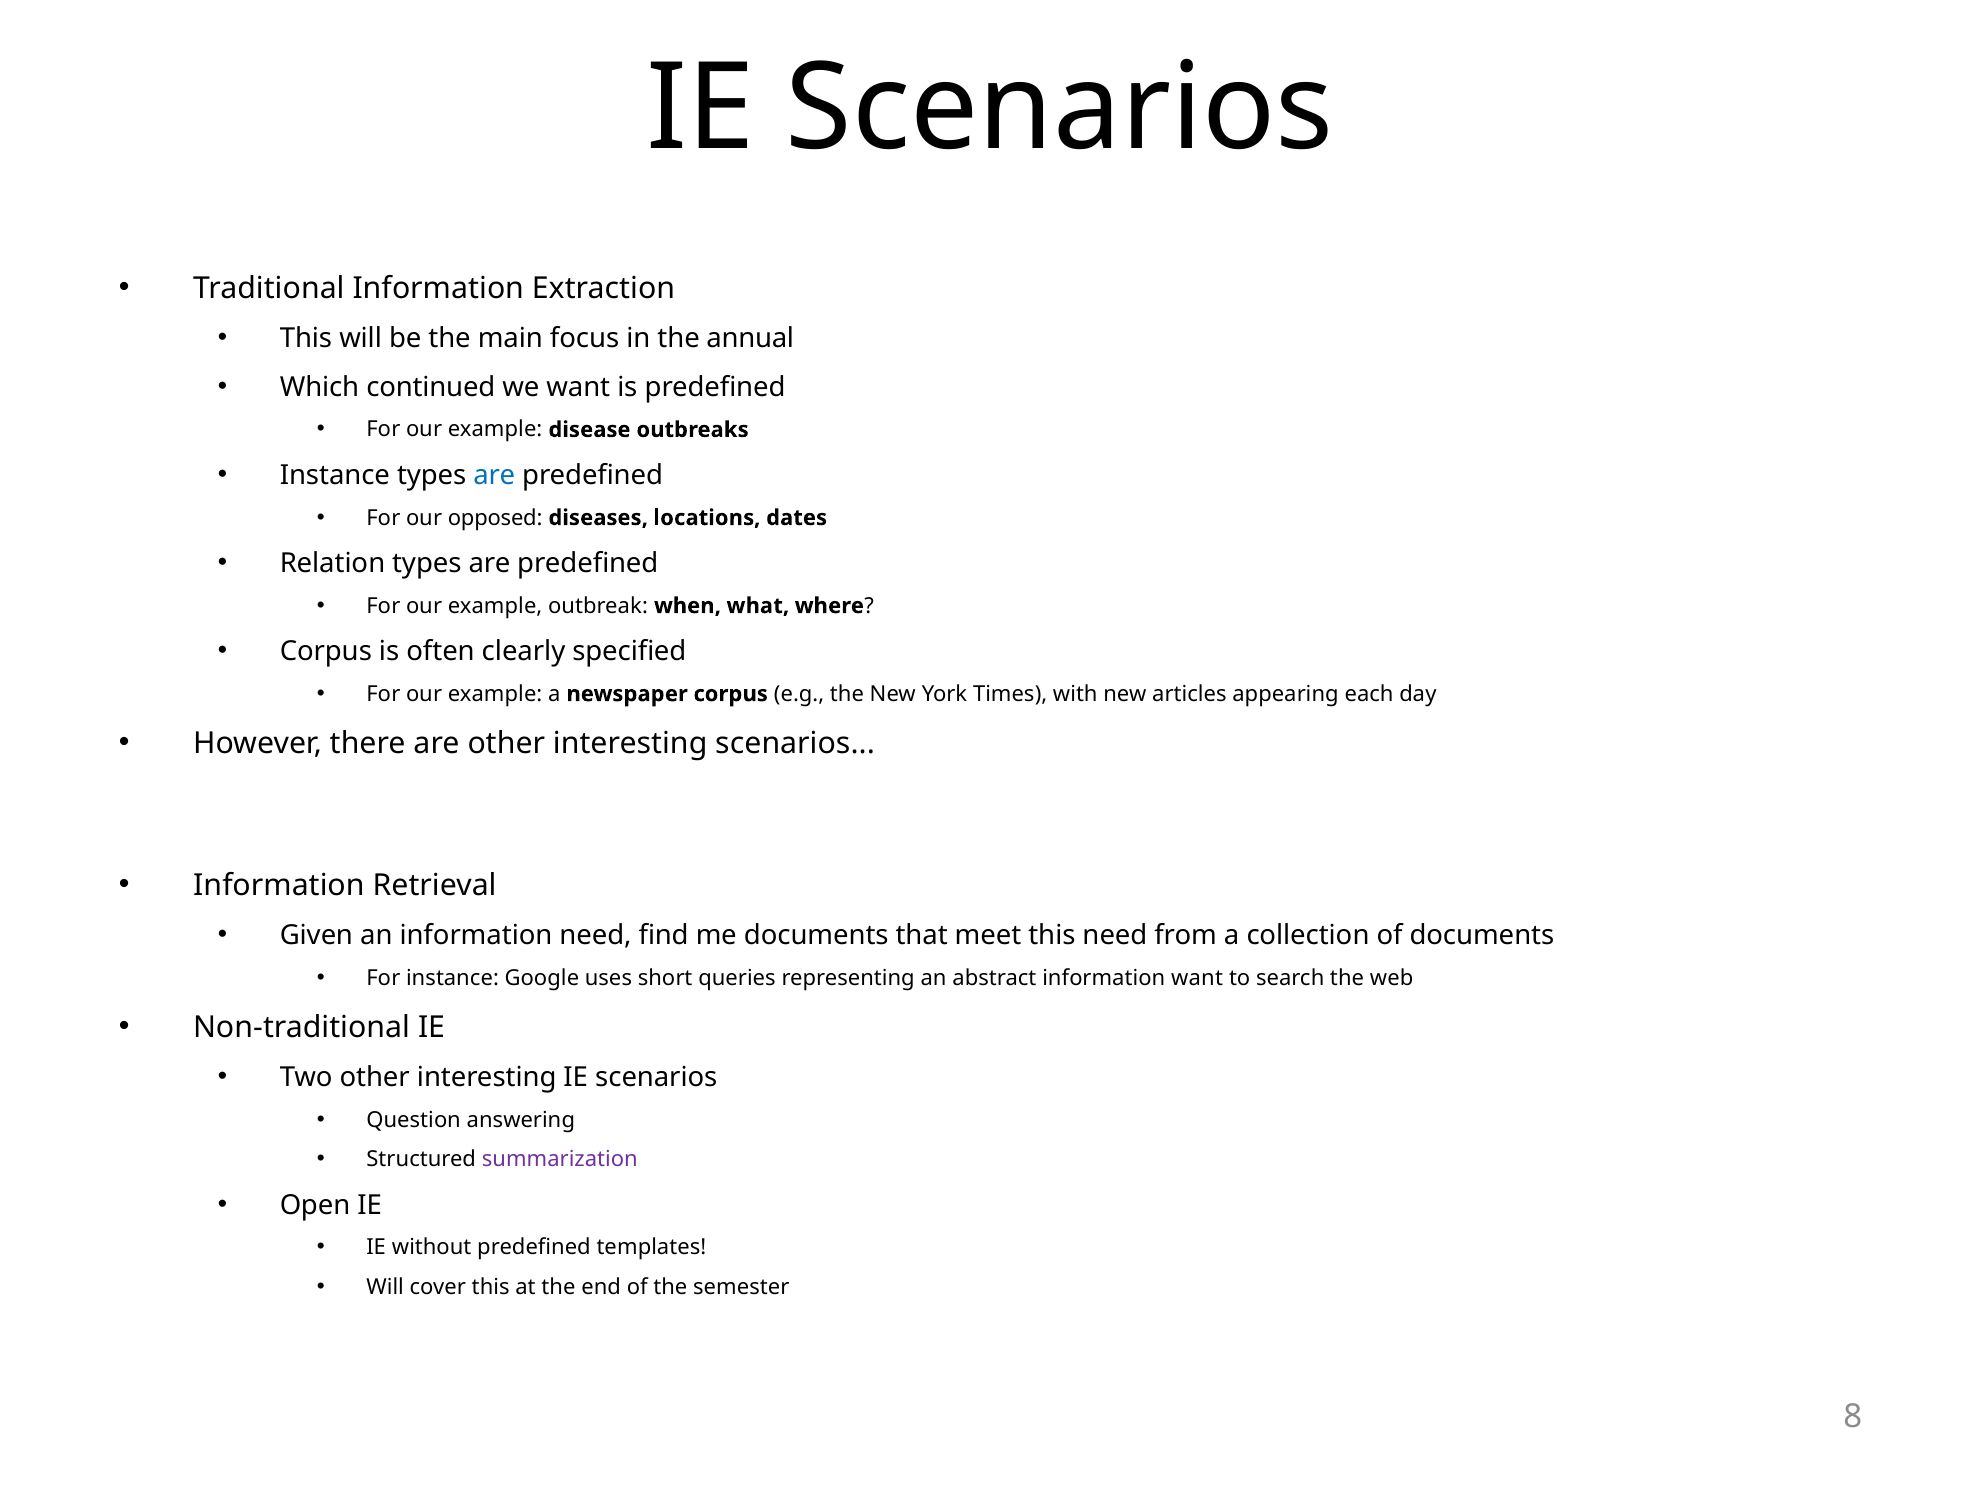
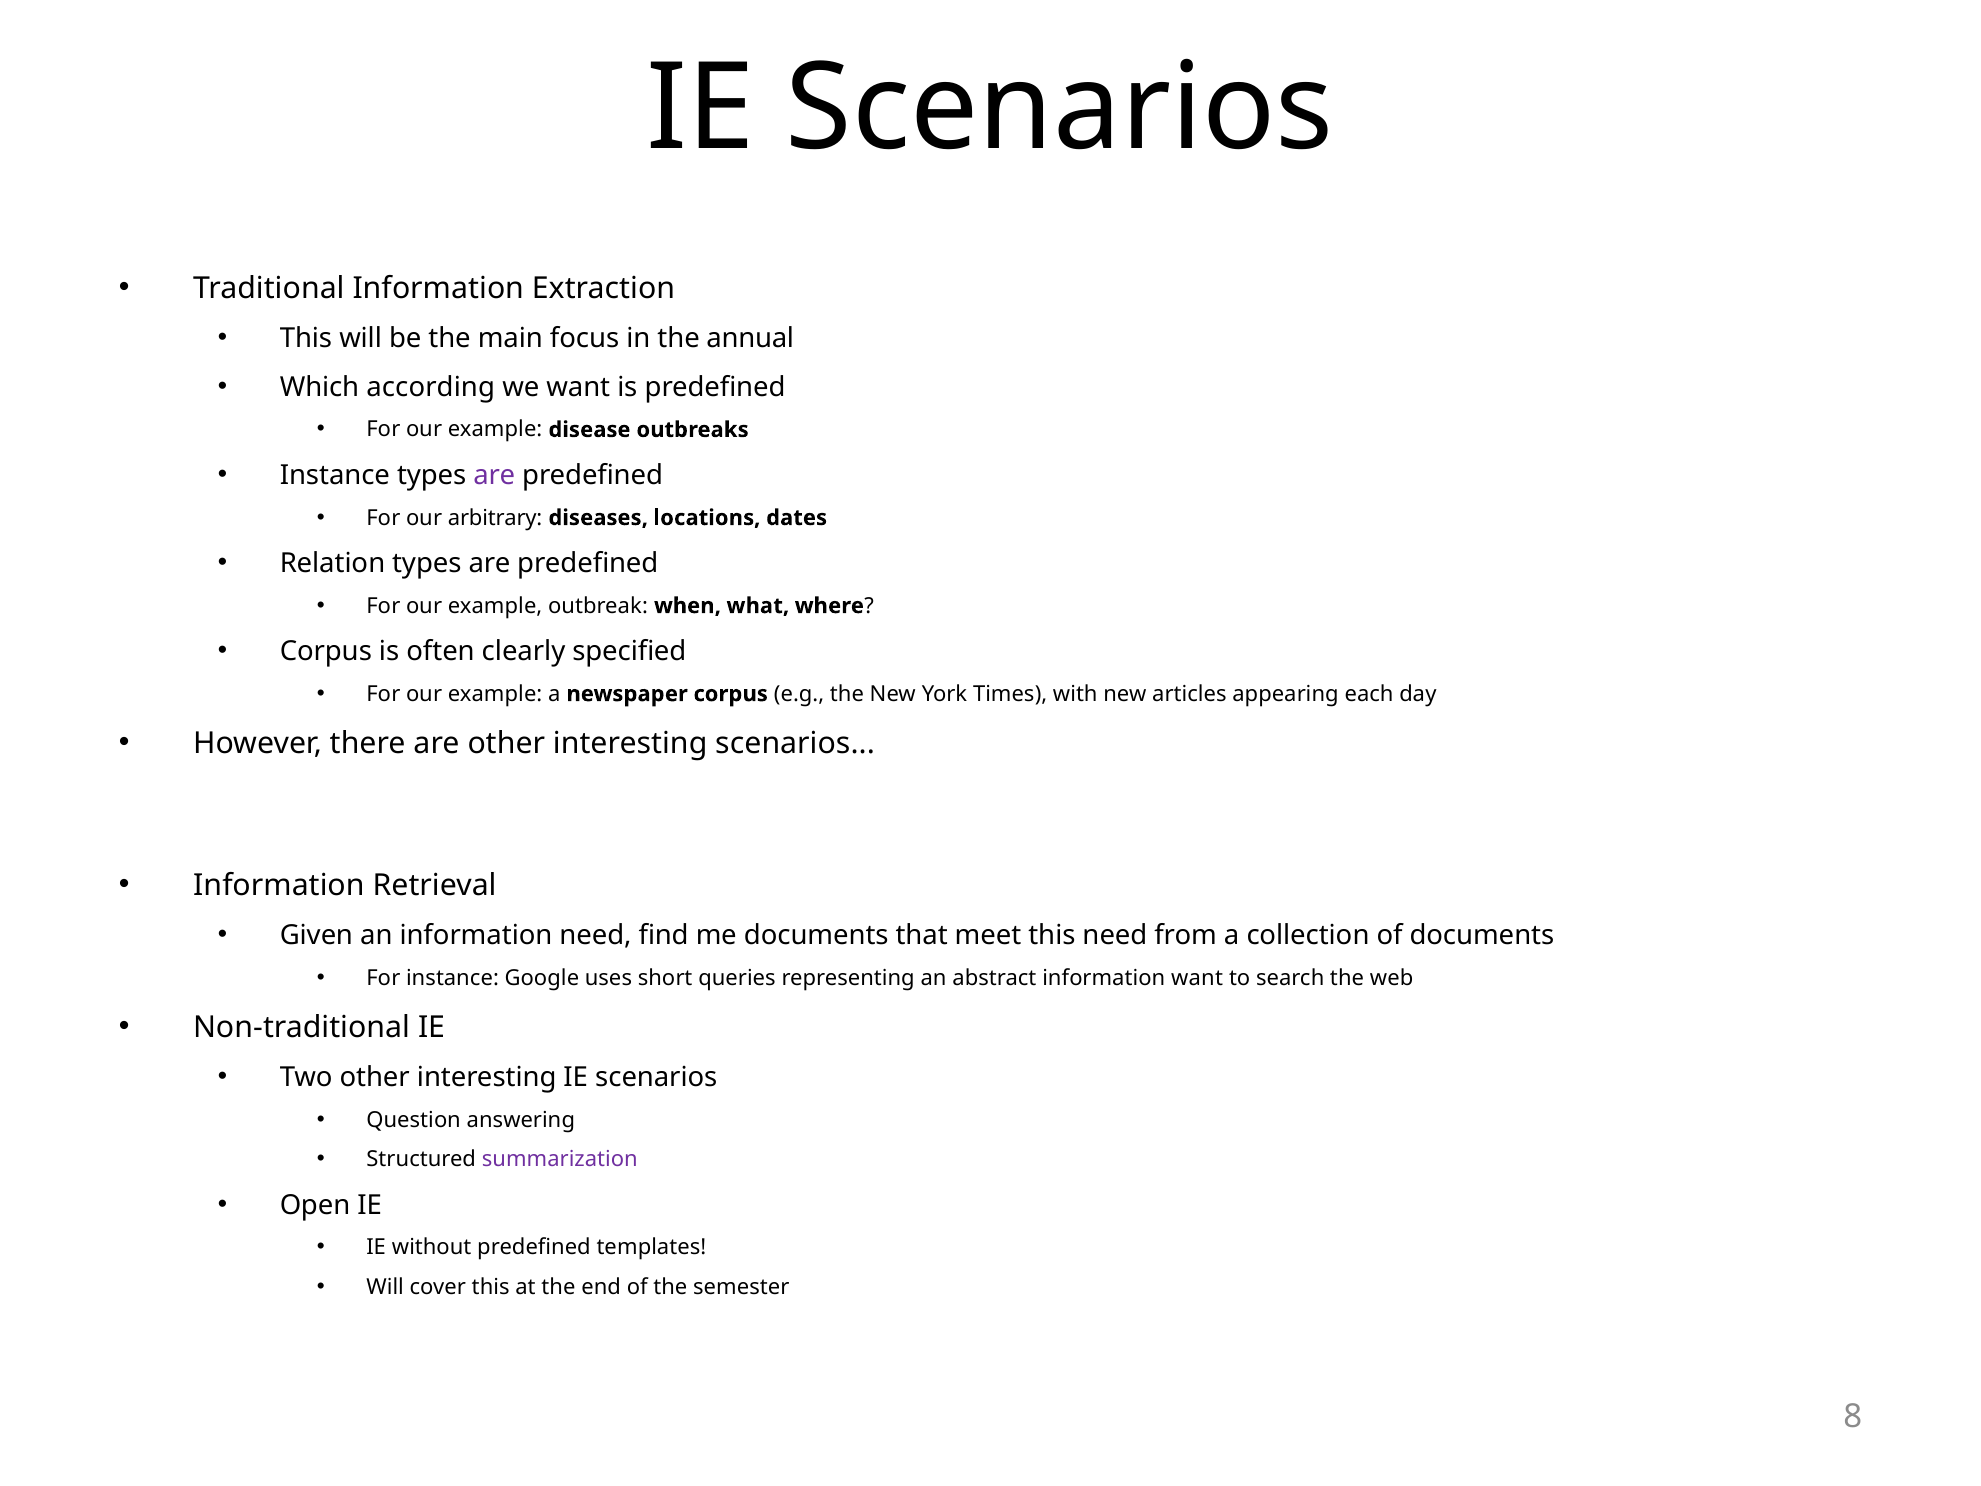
continued: continued -> according (431, 387)
are colour: blue -> purple (494, 475)
opposed: opposed -> arbitrary (495, 518)
